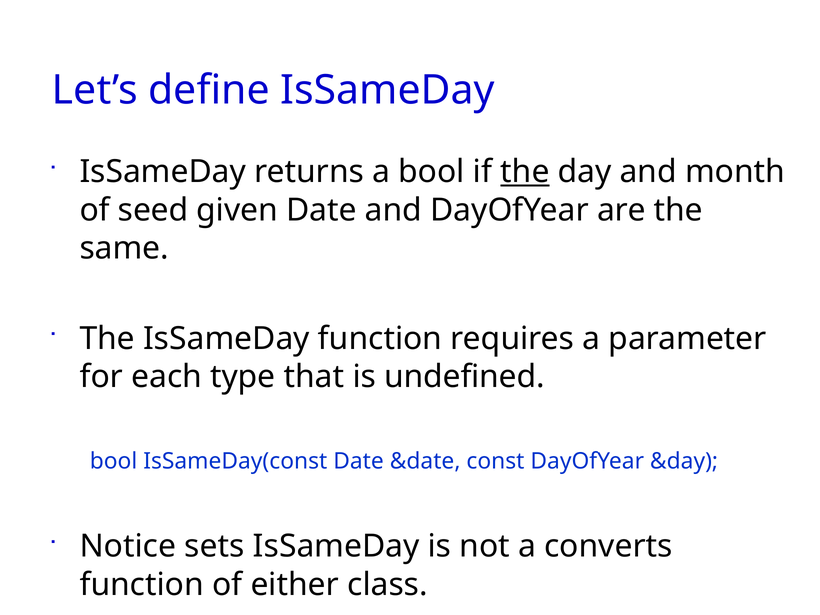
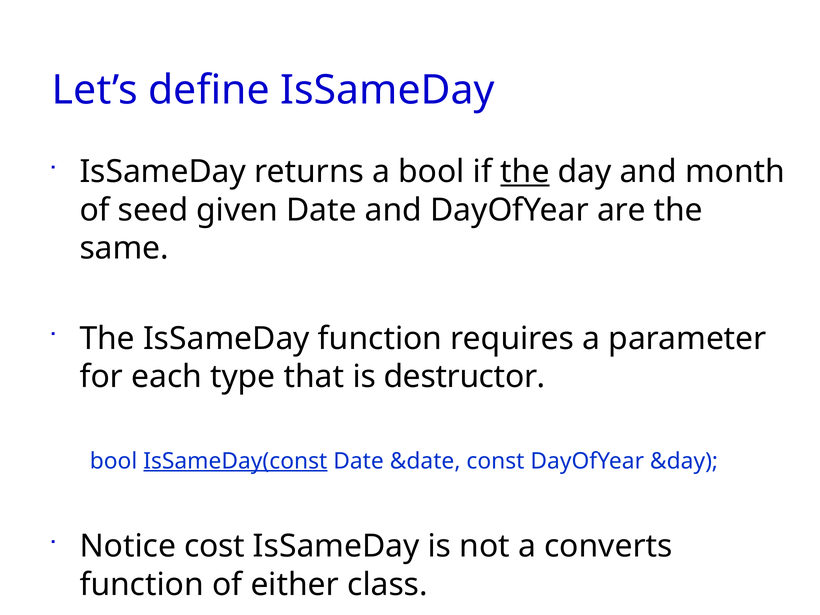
undefined: undefined -> destructor (465, 377)
IsSameDay(const underline: none -> present (235, 461)
sets: sets -> cost (215, 546)
